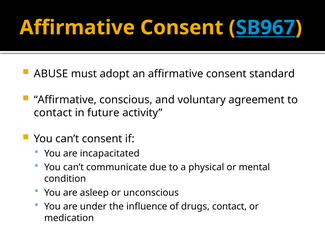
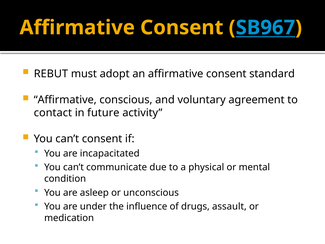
ABUSE: ABUSE -> REBUT (51, 74)
drugs contact: contact -> assault (229, 206)
